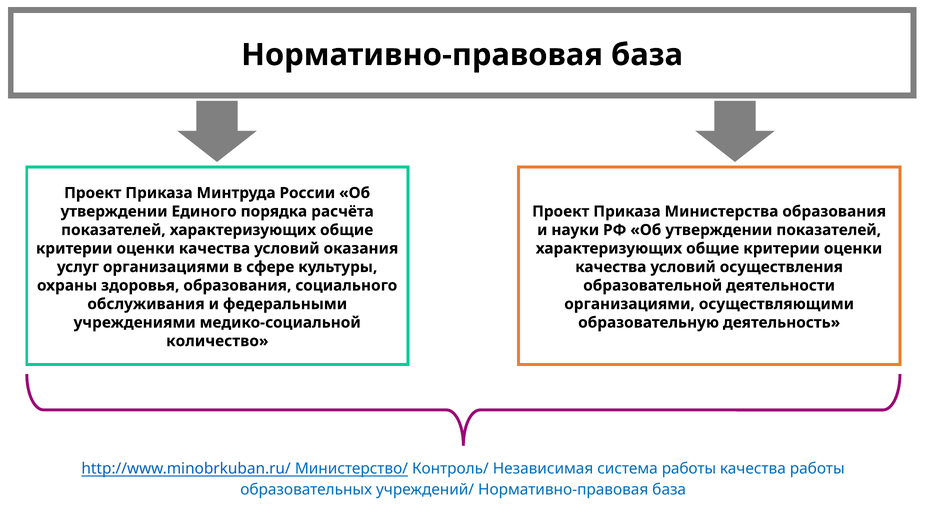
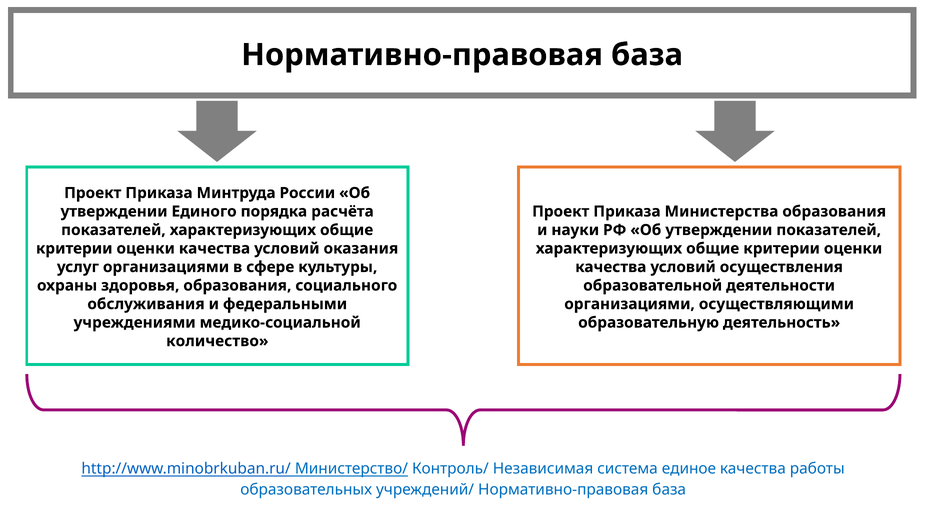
система работы: работы -> единое (689, 469)
